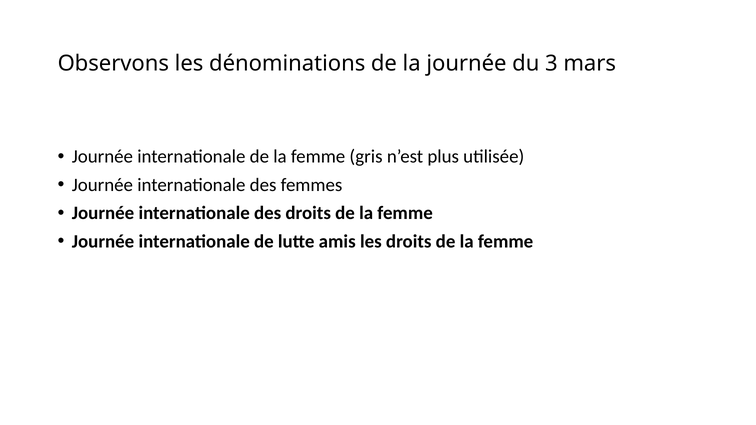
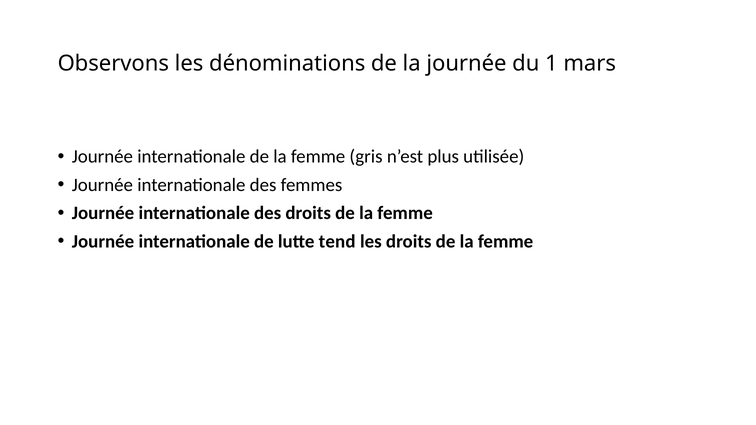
3: 3 -> 1 (551, 64)
amis: amis -> tend (337, 242)
